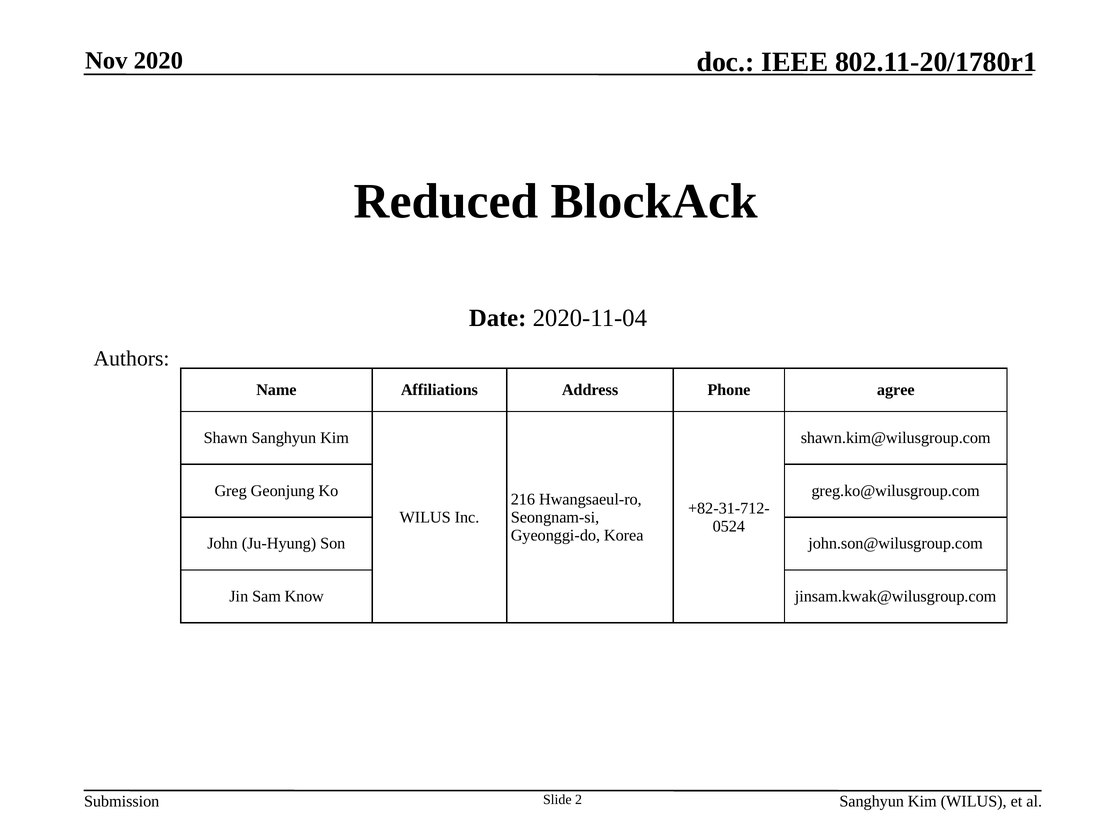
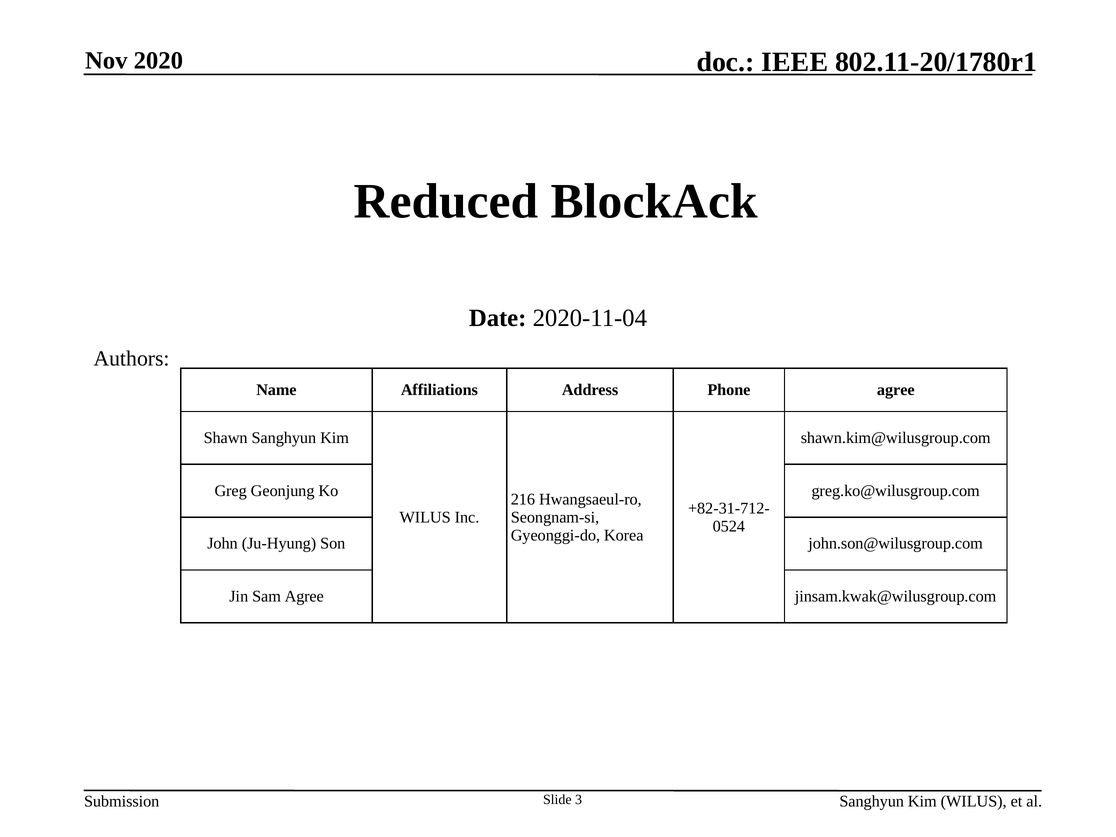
Sam Know: Know -> Agree (304, 596)
2: 2 -> 3 (579, 800)
